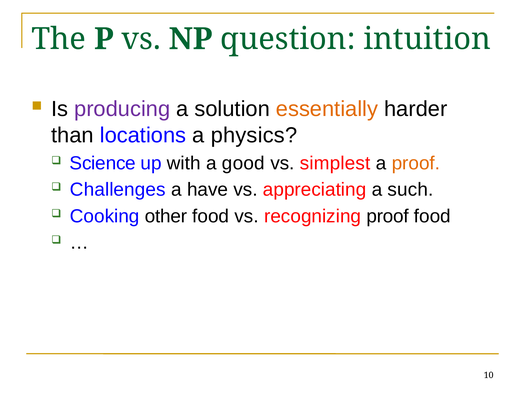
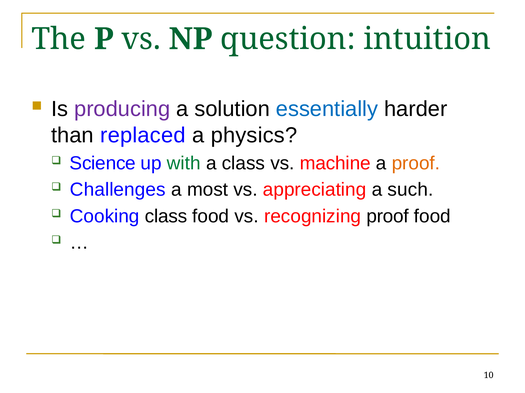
essentially colour: orange -> blue (327, 109)
locations: locations -> replaced (143, 135)
with colour: black -> green (184, 163)
a good: good -> class (243, 163)
simplest: simplest -> machine (335, 163)
have: have -> most (208, 190)
Cooking other: other -> class (166, 217)
